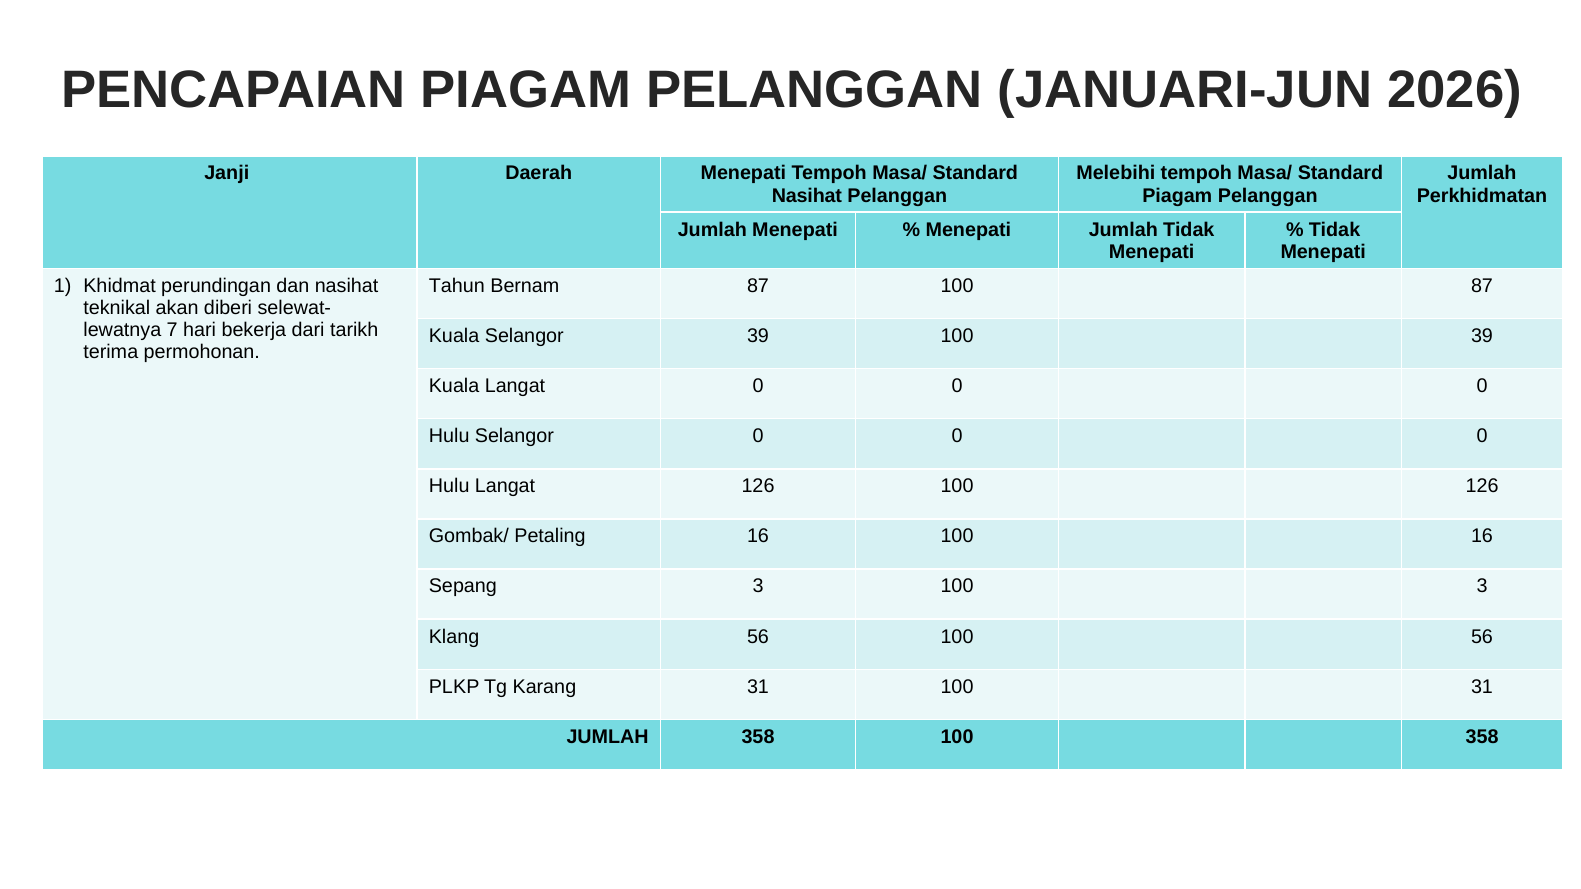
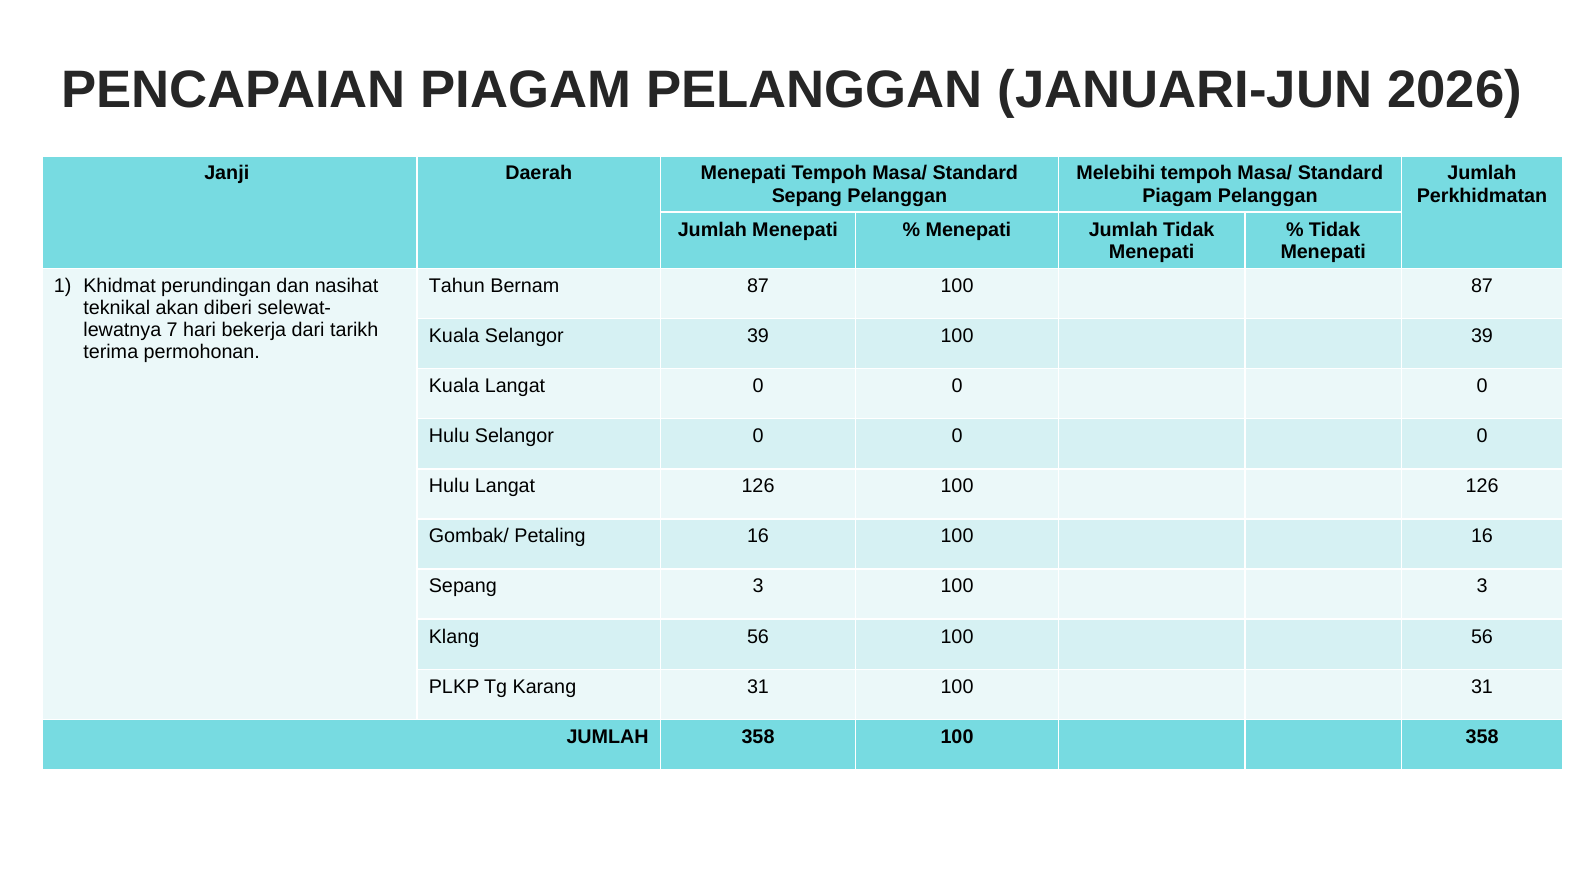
Nasihat: Nasihat -> Sepang (807, 196)
